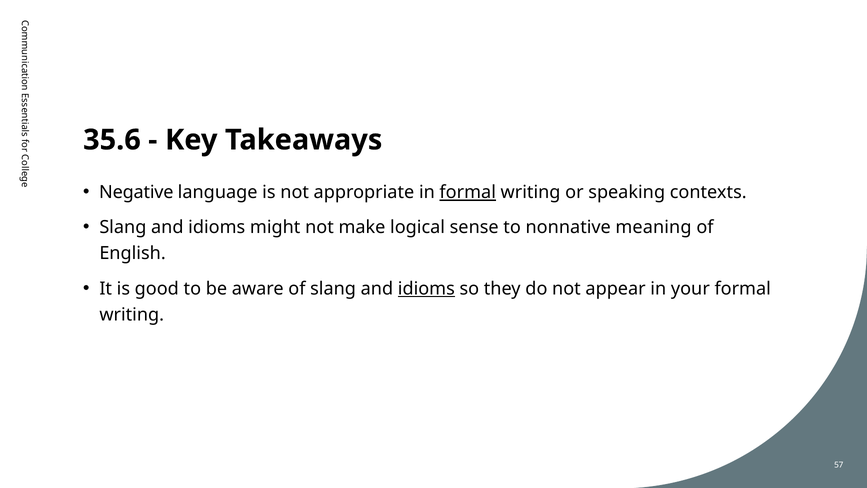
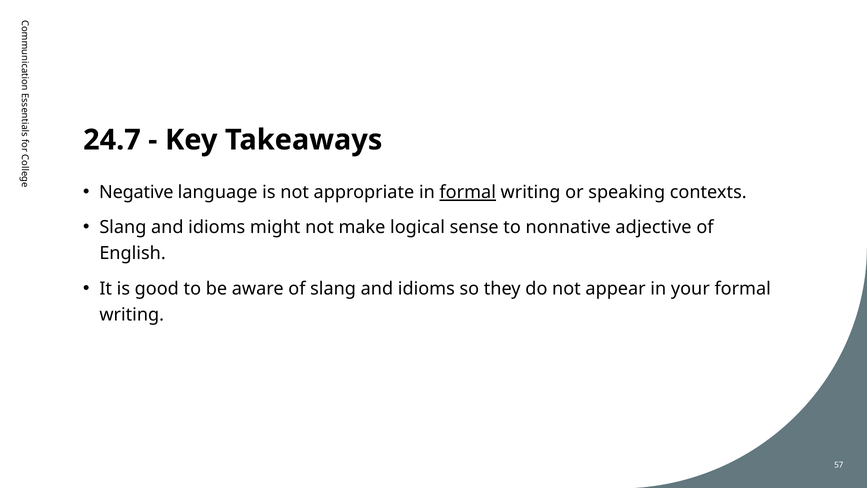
35.6: 35.6 -> 24.7 (112, 140)
meaning: meaning -> adjective (653, 227)
idioms underline: present -> none (426, 288)
